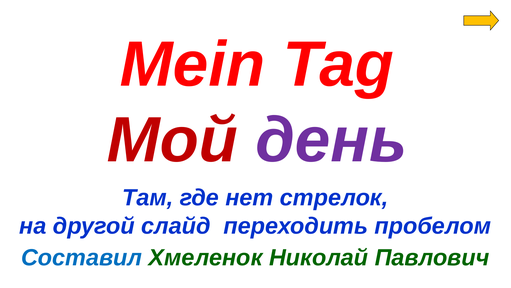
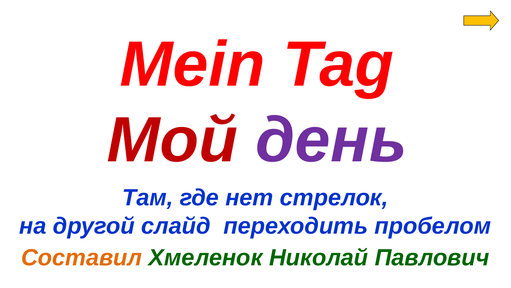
Составил colour: blue -> orange (82, 257)
